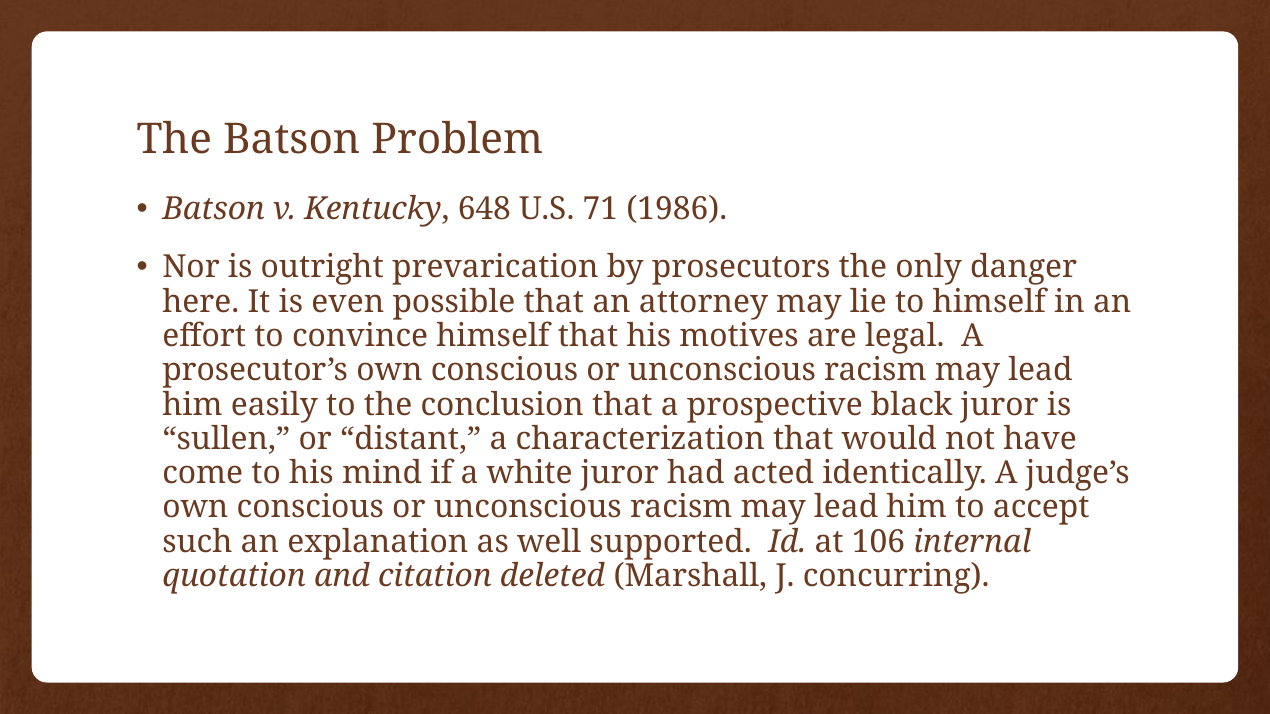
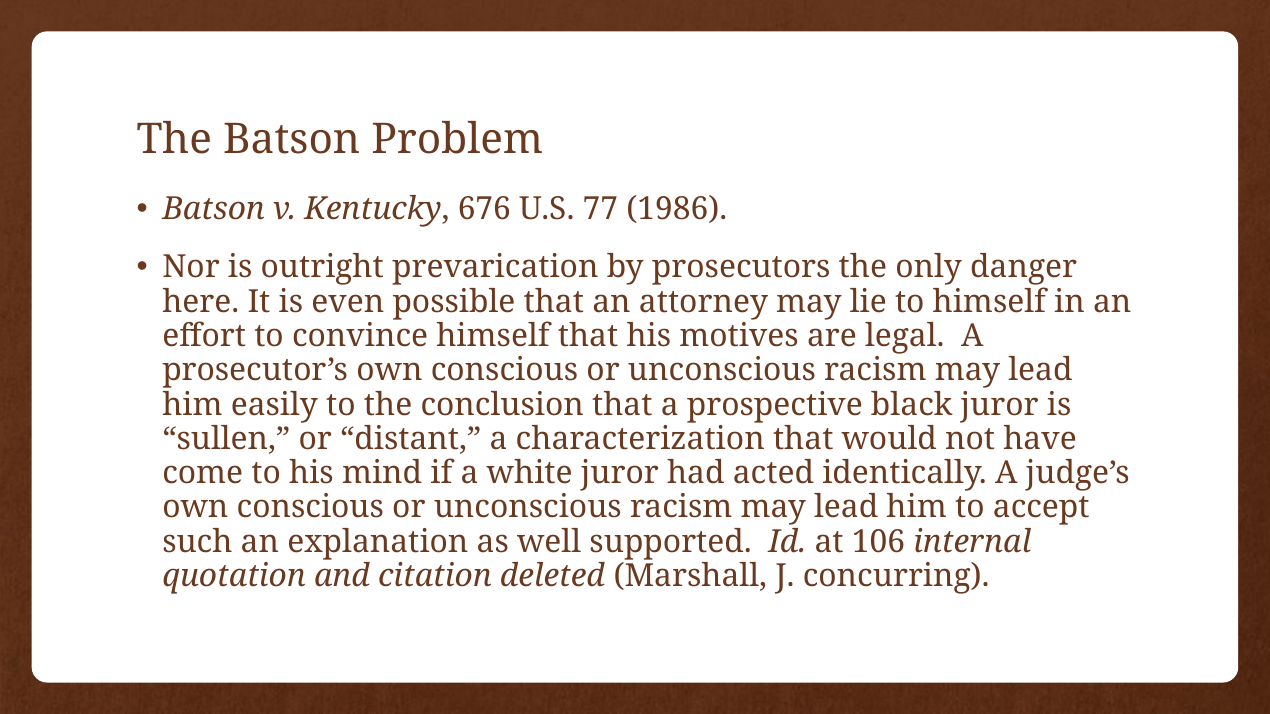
648: 648 -> 676 (484, 210)
71: 71 -> 77 (600, 210)
